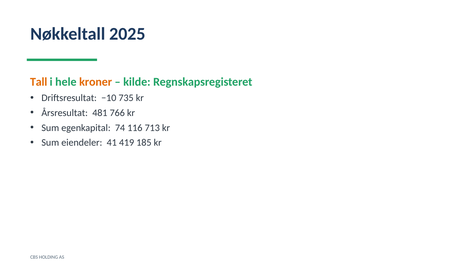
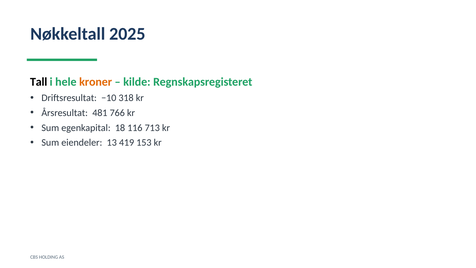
Tall colour: orange -> black (39, 82)
735: 735 -> 318 (126, 98)
74: 74 -> 18 (120, 128)
41: 41 -> 13 (112, 143)
185: 185 -> 153 (144, 143)
